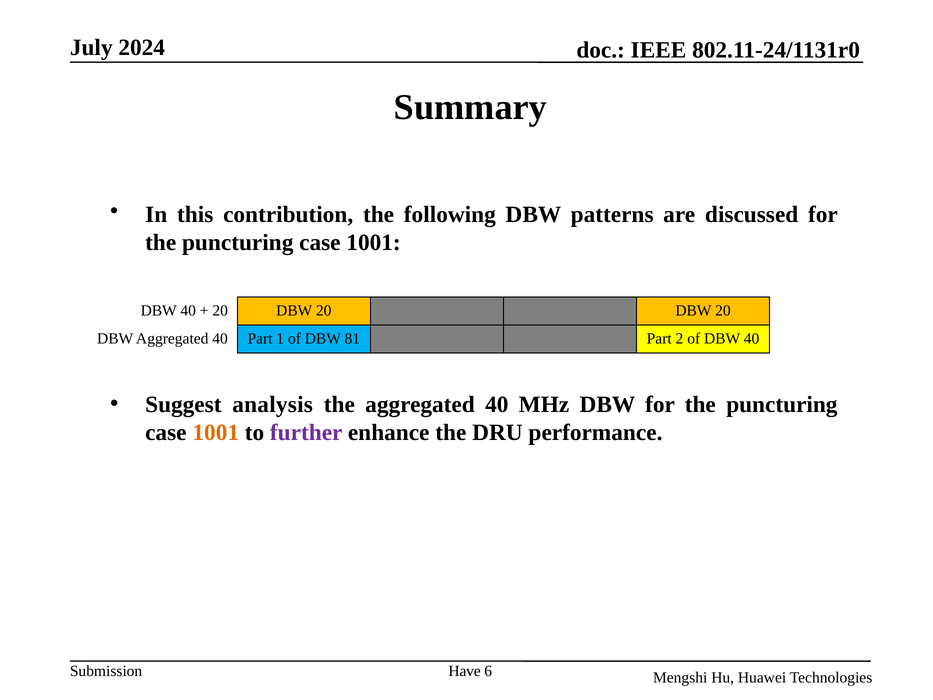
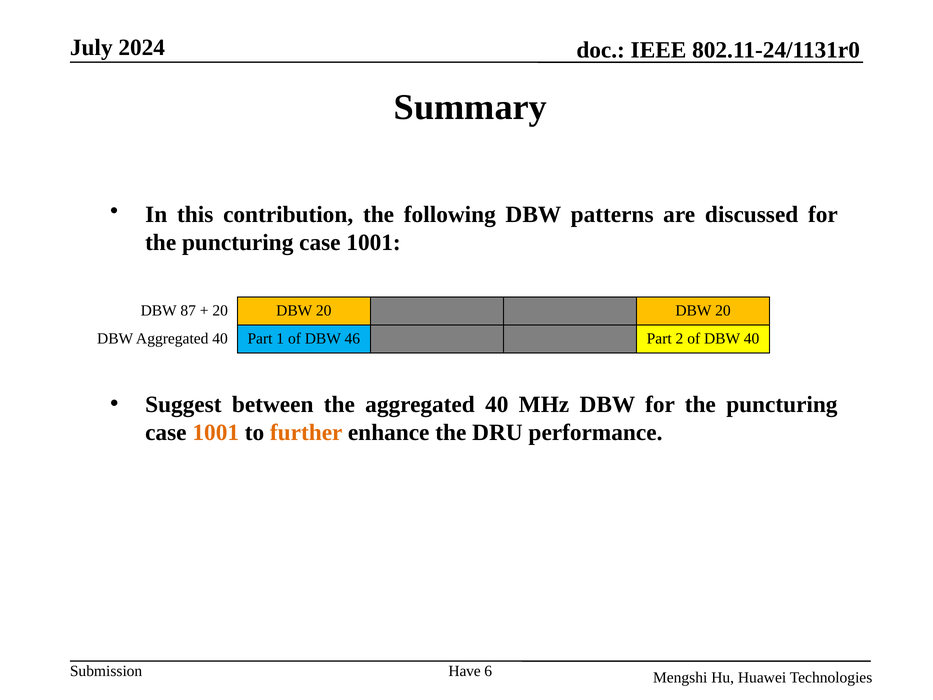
40: 40 -> 87 (188, 310)
81: 81 -> 46 (352, 338)
analysis: analysis -> between (273, 404)
further colour: purple -> orange (306, 432)
